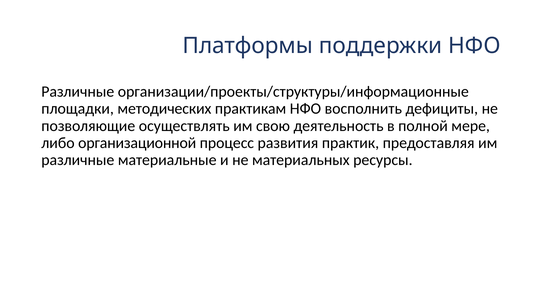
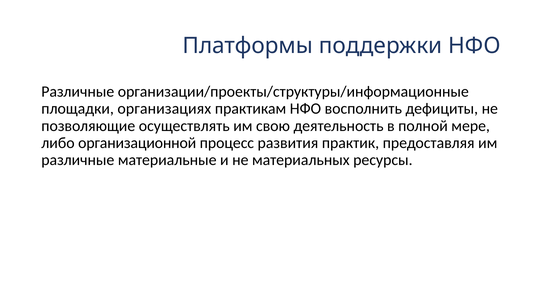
методических: методических -> организациях (164, 109)
